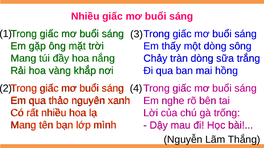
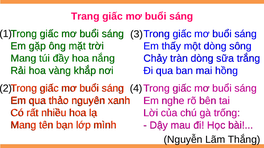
Nhiều: Nhiều -> Trang (85, 16)
